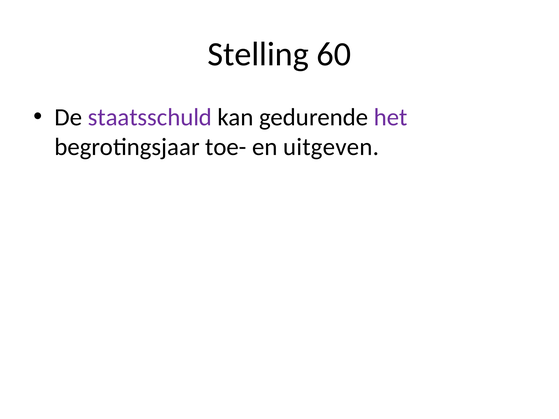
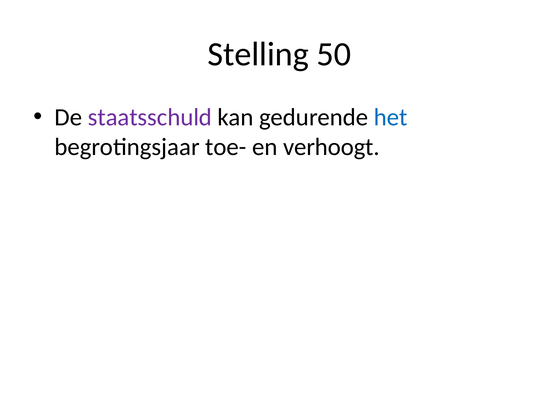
60: 60 -> 50 (334, 54)
het colour: purple -> blue (391, 117)
uitgeven: uitgeven -> verhoogt (331, 147)
